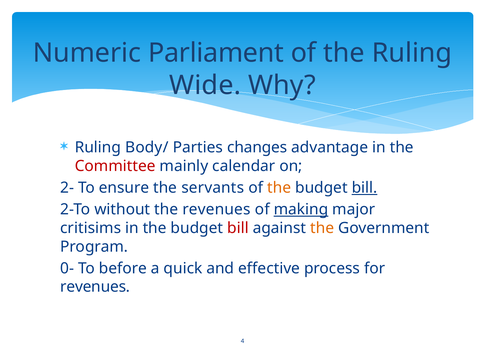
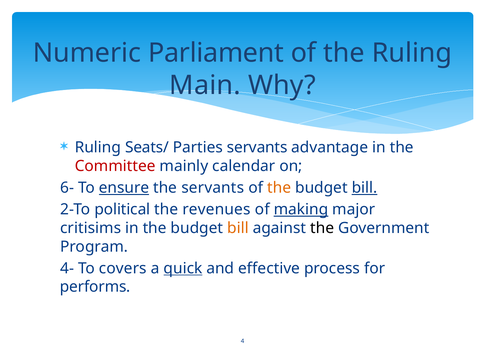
Wide: Wide -> Main (205, 85)
Body/: Body/ -> Seats/ (147, 148)
Parties changes: changes -> servants (257, 148)
2-: 2- -> 6- (67, 188)
ensure underline: none -> present (124, 188)
without: without -> political (122, 210)
bill colour: red -> orange (238, 229)
the colour: orange -> black (322, 229)
0-: 0- -> 4- (67, 269)
before: before -> covers (123, 269)
quick underline: none -> present (183, 269)
revenues: revenues -> performs (95, 287)
